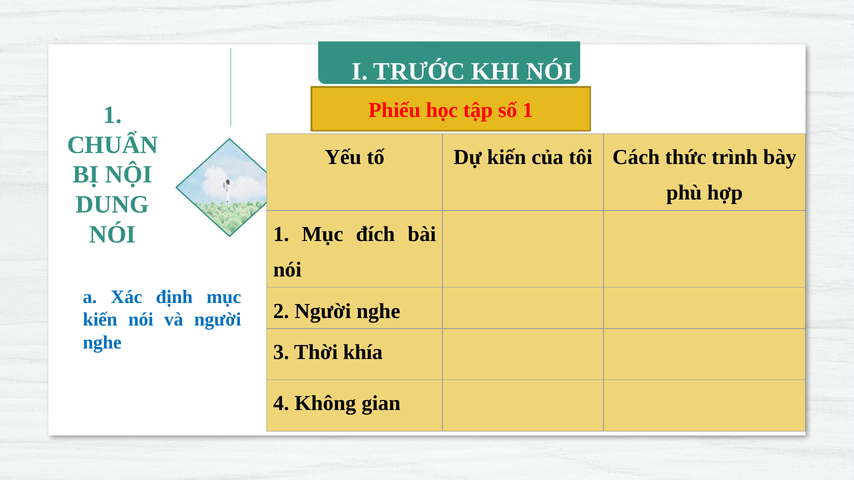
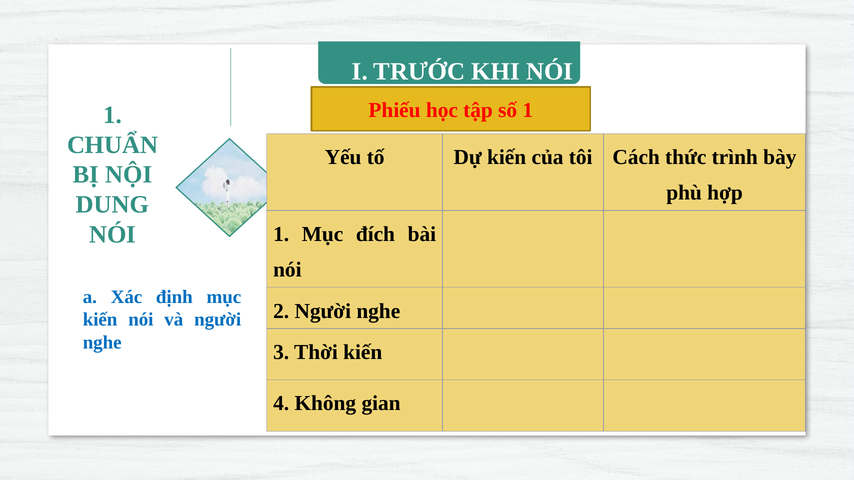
Thời khía: khía -> kiến (363, 353)
